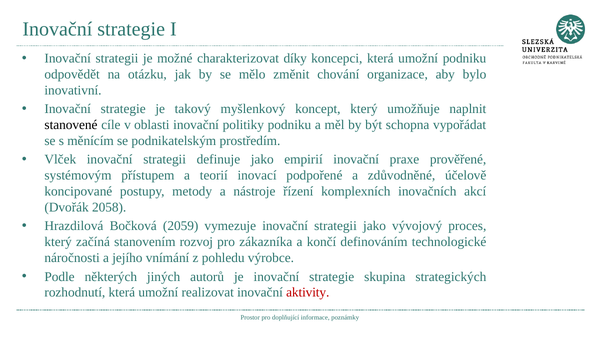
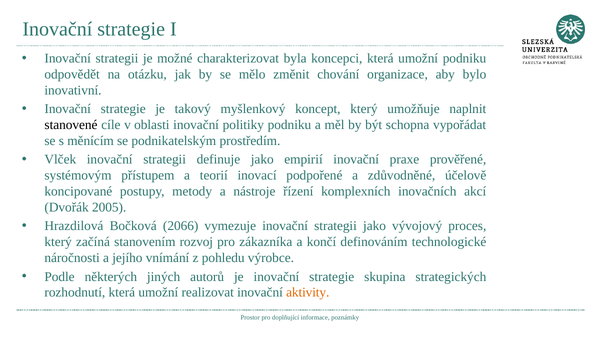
díky: díky -> byla (295, 58)
2058: 2058 -> 2005 (109, 208)
2059: 2059 -> 2066 (181, 226)
aktivity colour: red -> orange (308, 293)
